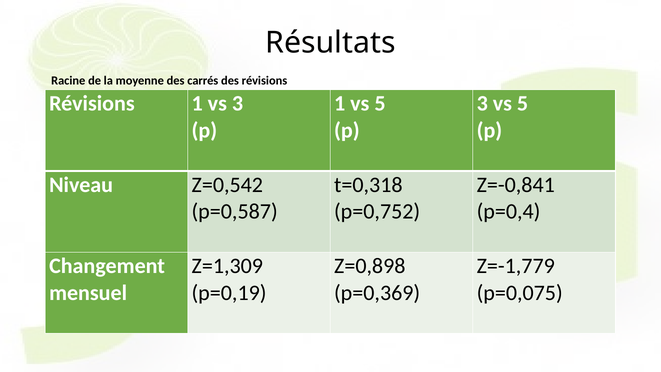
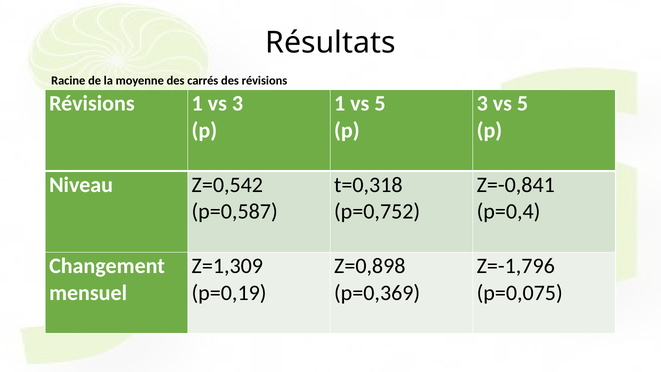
Z=-1,779: Z=-1,779 -> Z=-1,796 (516, 266)
